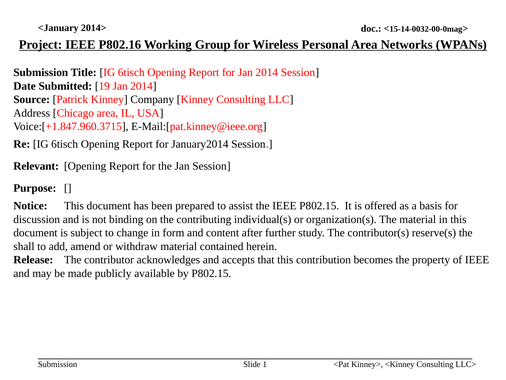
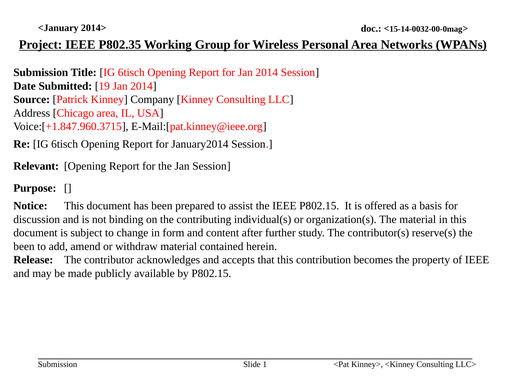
P802.16: P802.16 -> P802.35 (120, 45)
shall: shall -> been (24, 246)
